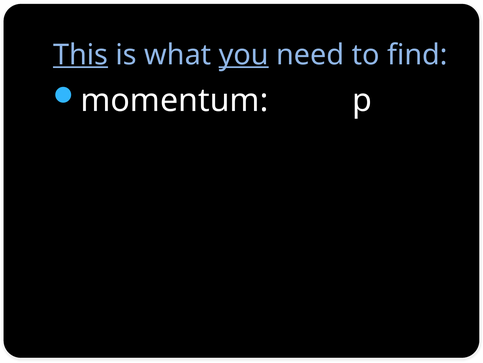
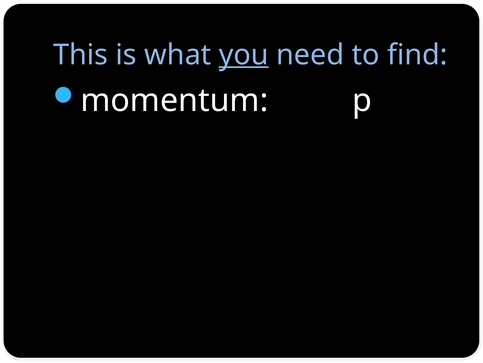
This underline: present -> none (81, 55)
